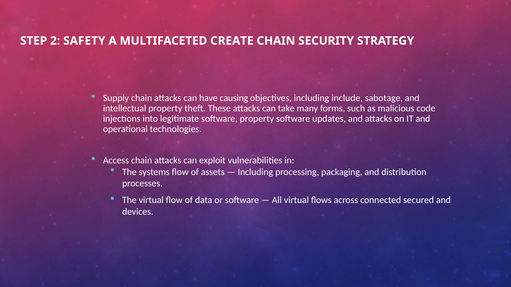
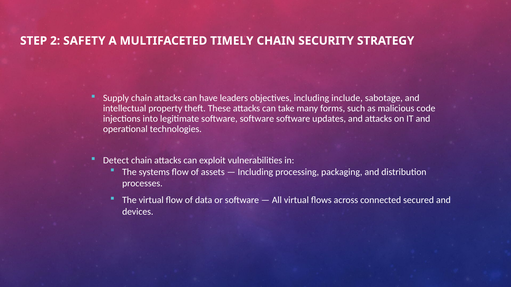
CREATE: CREATE -> TIMELY (232, 41)
causing: causing -> leaders (234, 98)
legitimate software property: property -> software (257, 119)
Access: Access -> Detect (116, 160)
